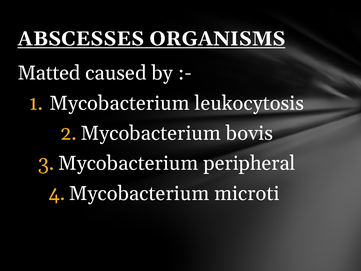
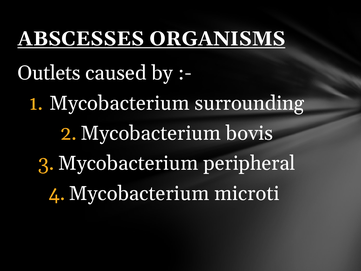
Matted: Matted -> Outlets (49, 73)
leukocytosis: leukocytosis -> surrounding (249, 103)
